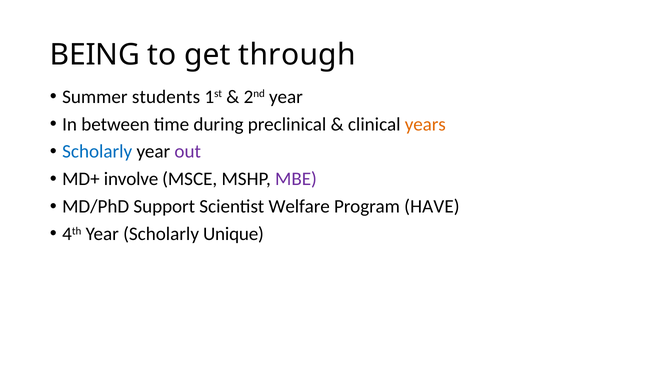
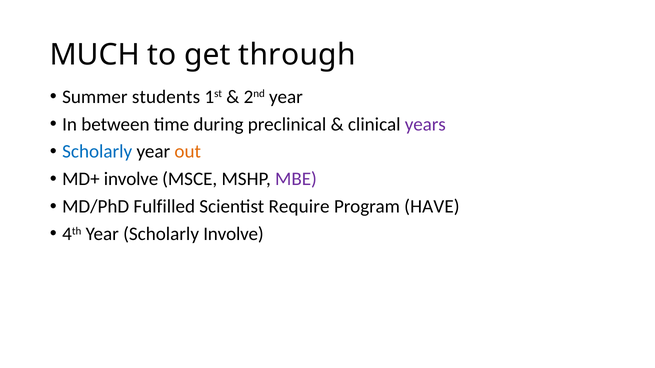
BEING: BEING -> MUCH (95, 55)
years colour: orange -> purple (425, 124)
out colour: purple -> orange (188, 152)
Support: Support -> Fulfilled (164, 207)
Welfare: Welfare -> Require (299, 207)
Scholarly Unique: Unique -> Involve (233, 234)
